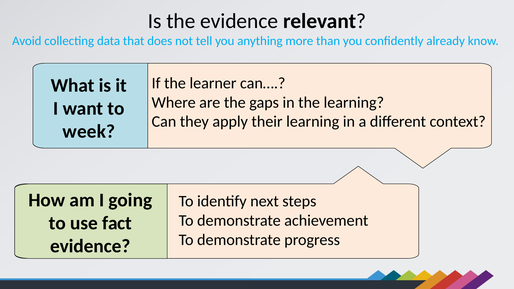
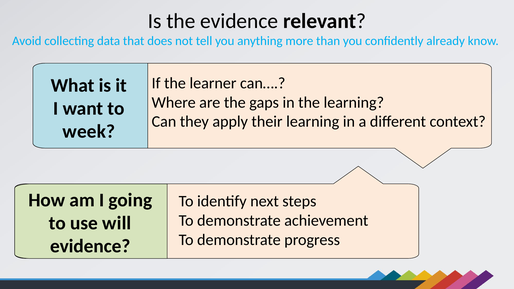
fact: fact -> will (117, 223)
